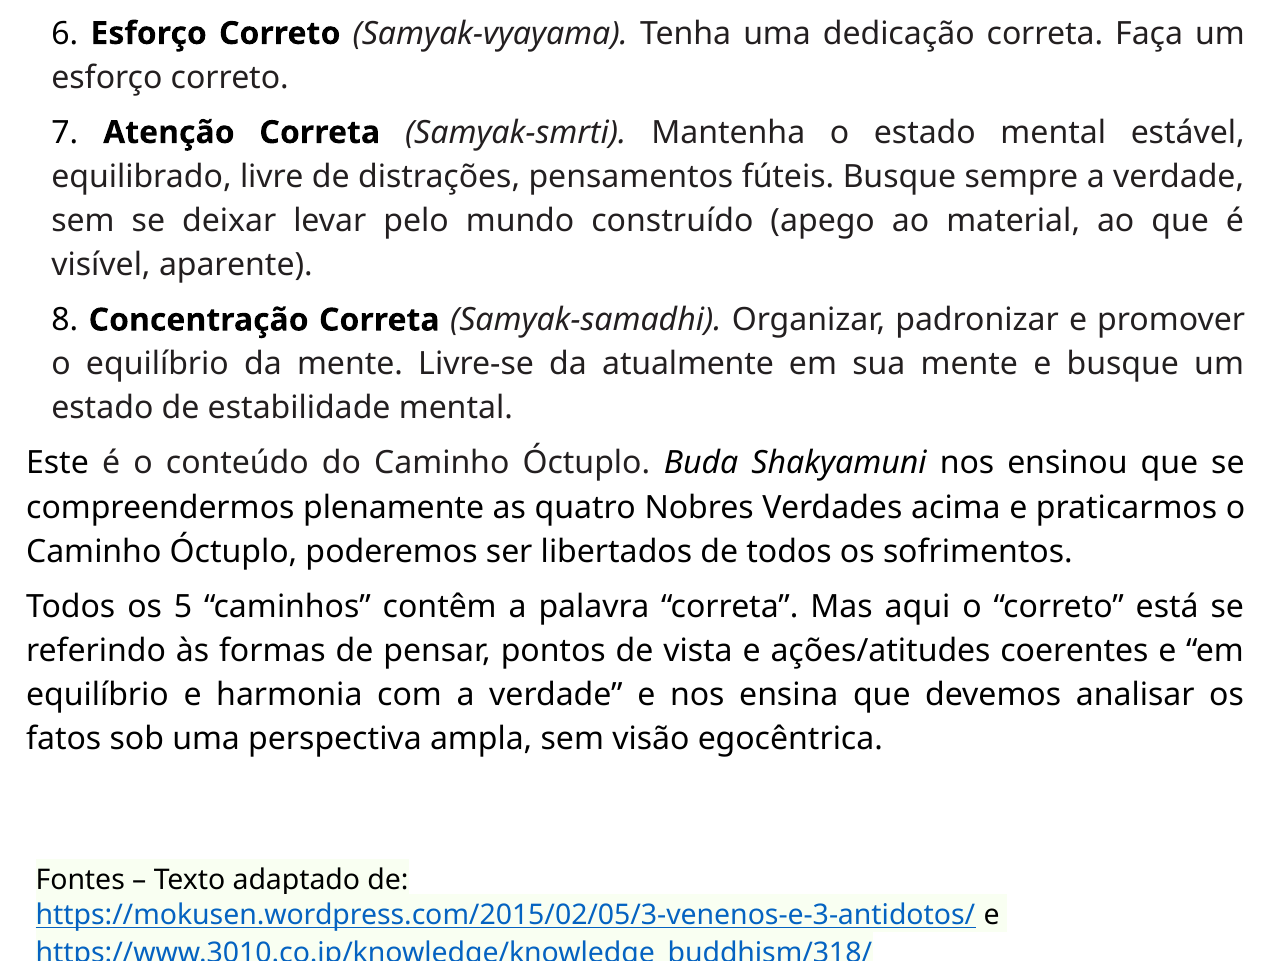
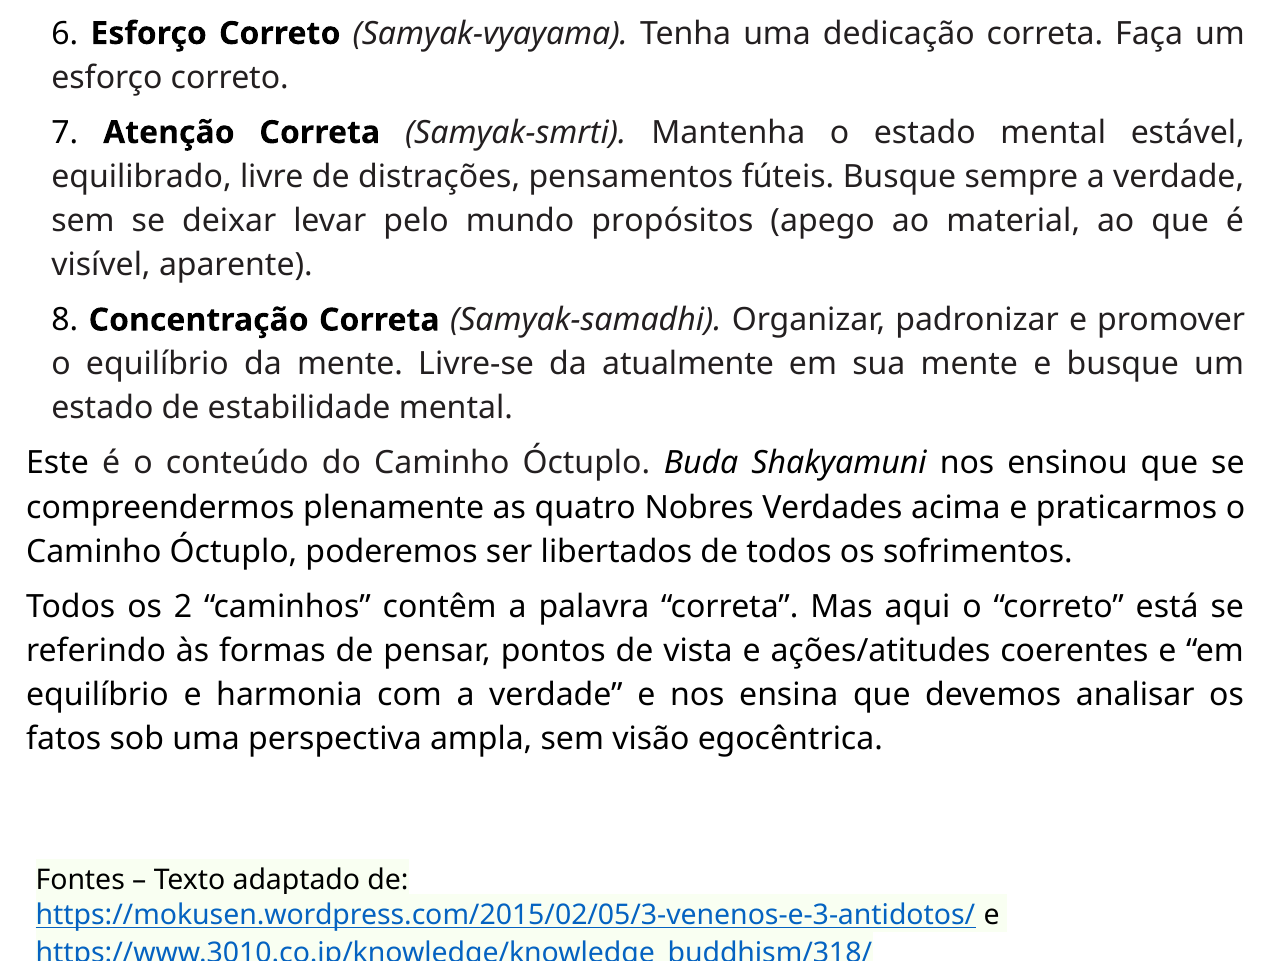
construído: construído -> propósitos (672, 221)
5: 5 -> 2 (183, 606)
